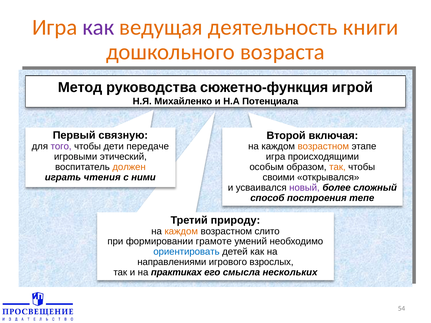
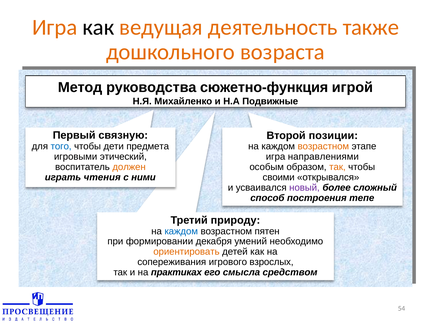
как colour: purple -> black (98, 27)
книги: книги -> также (371, 27)
Потенциала: Потенциала -> Подвижные (270, 102)
включая: включая -> позиции (333, 136)
того colour: purple -> blue (61, 147)
передаче: передаче -> предмета (148, 147)
происходящими: происходящими -> направлениями (323, 157)
каждом colour: orange -> blue (181, 231)
слито: слито -> пятен (267, 231)
грамоте: грамоте -> декабря (214, 242)
ориентировать colour: blue -> orange (186, 252)
направлениями: направлениями -> сопереживания (172, 262)
нескольких: нескольких -> средством (290, 273)
